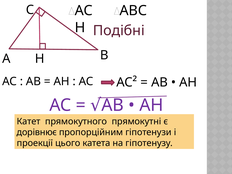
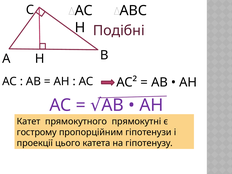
дорівнює: дорівнює -> гострому (37, 132)
